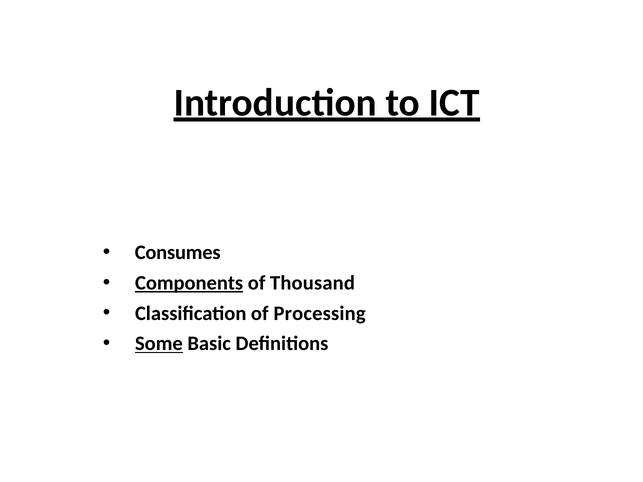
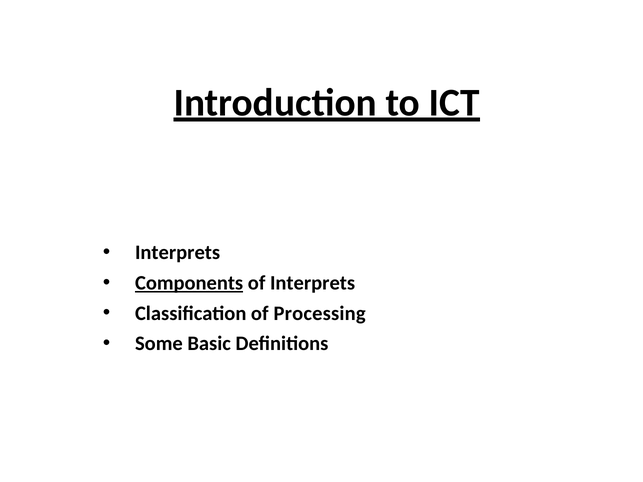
Consumes: Consumes -> Interprets (178, 253)
of Thousand: Thousand -> Interprets (313, 283)
Some underline: present -> none (159, 344)
